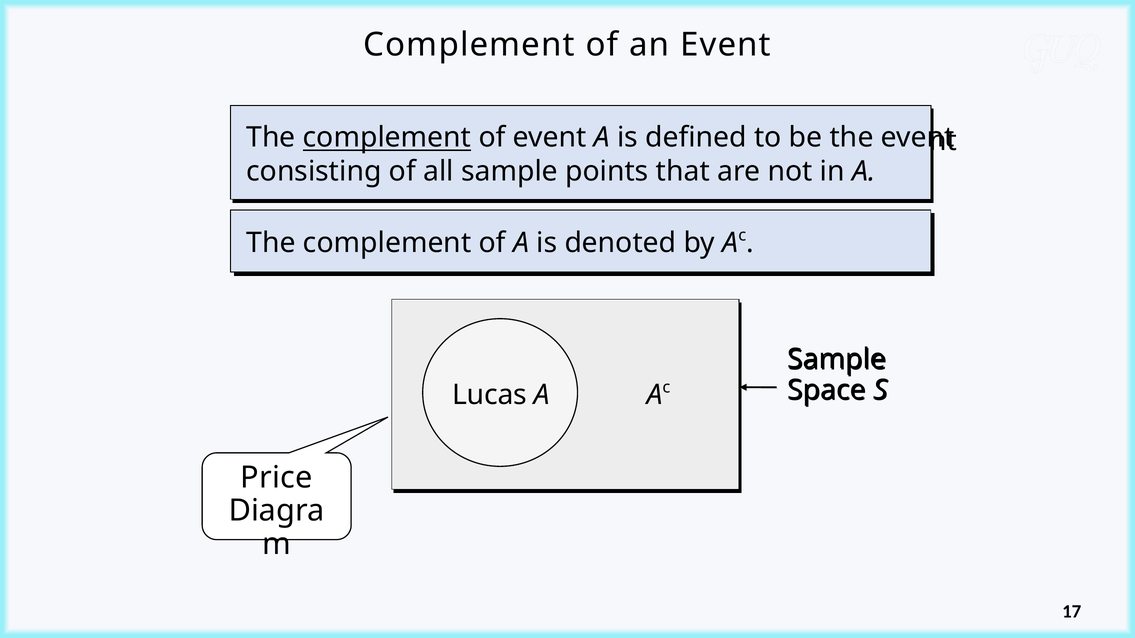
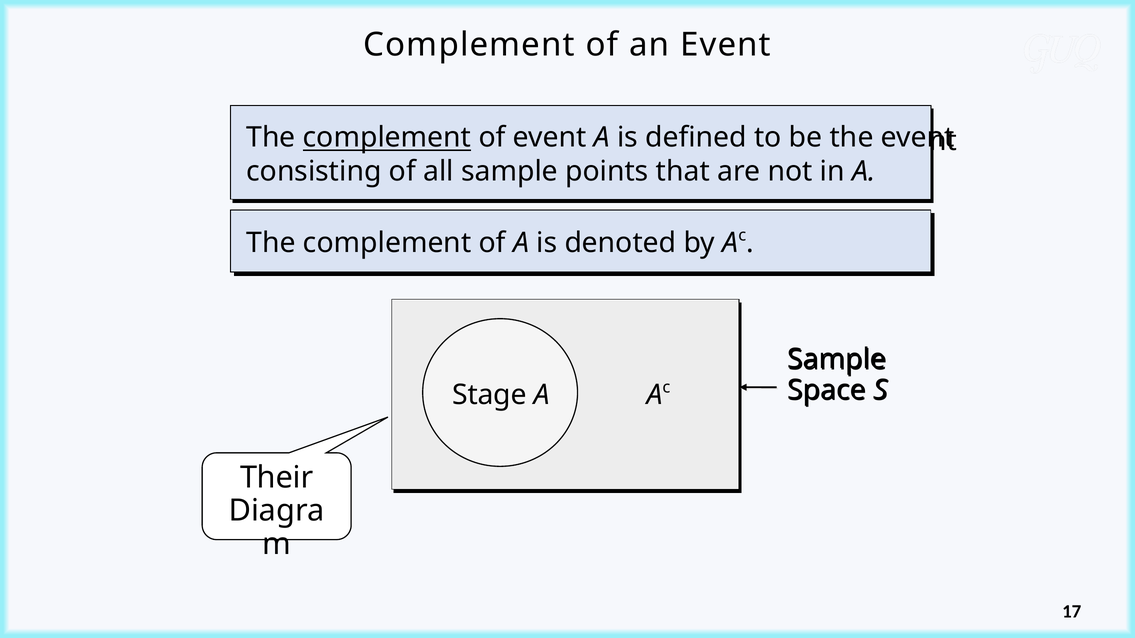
Lucas: Lucas -> Stage (490, 395)
Price: Price -> Their (277, 478)
